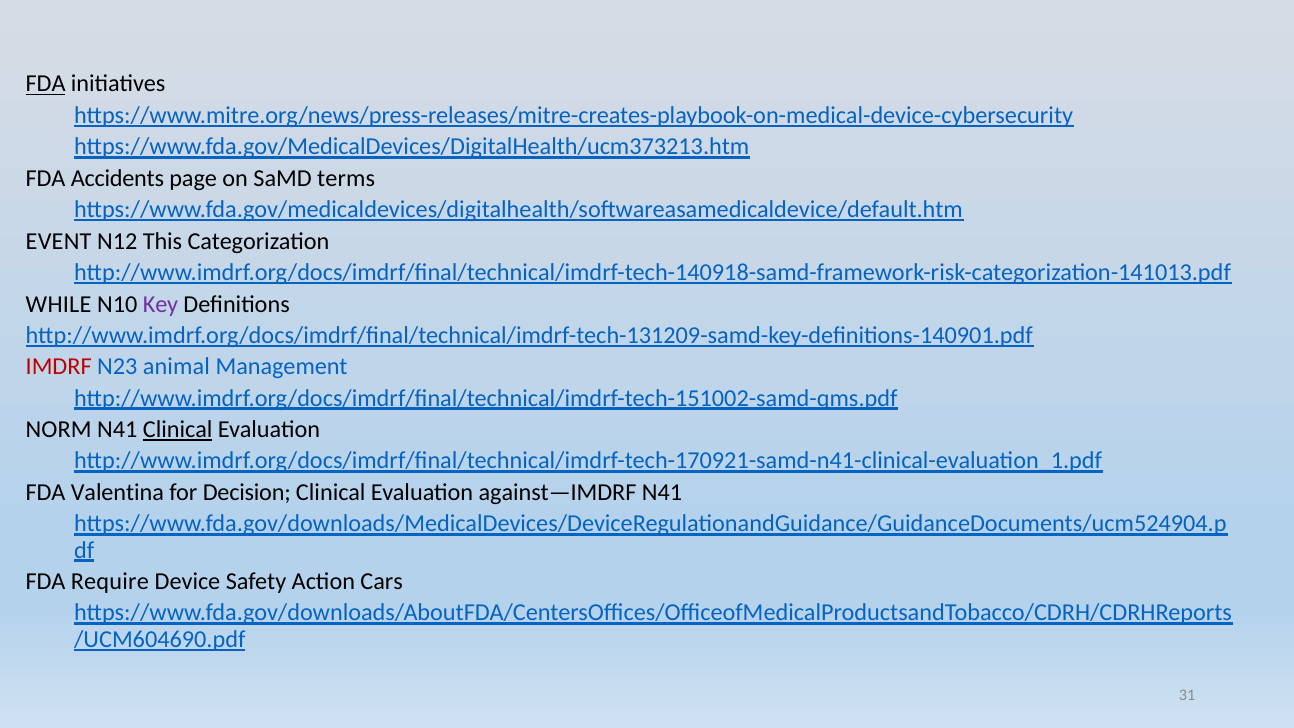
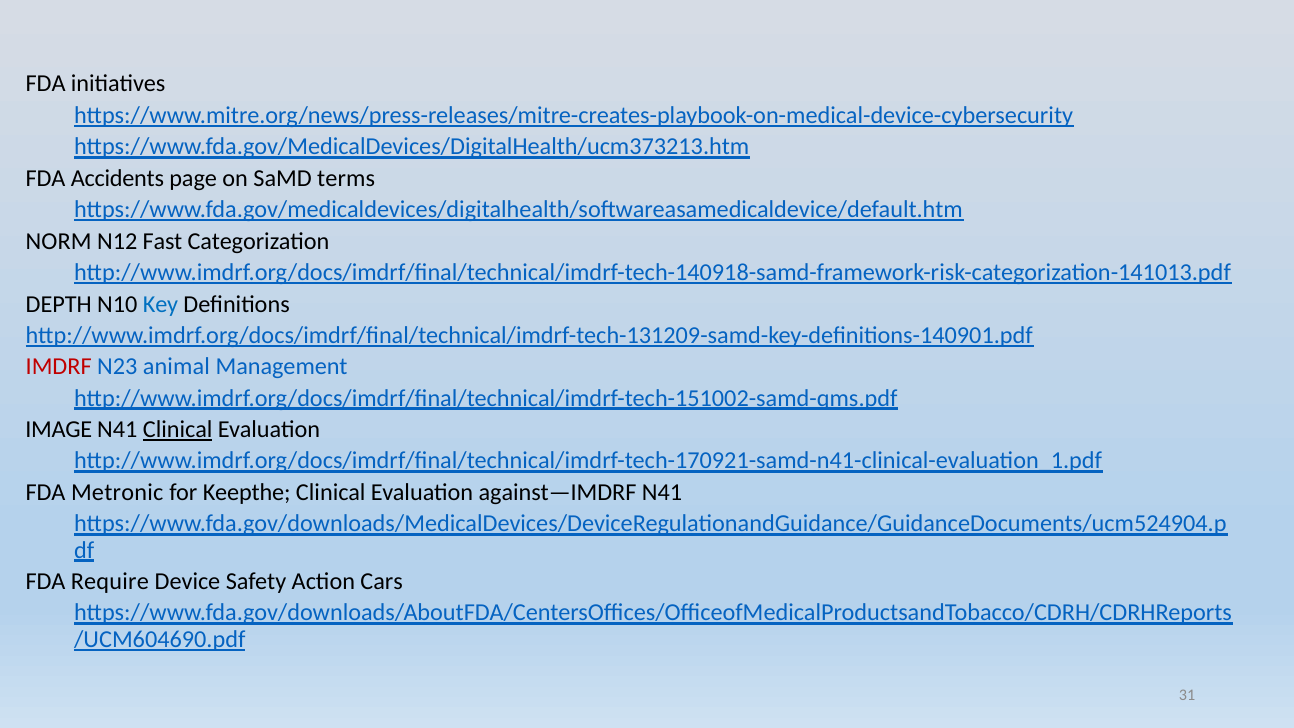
FDA underline: present -> none (46, 84)
EVENT: EVENT -> NORM (59, 241)
This: This -> Fast (163, 241)
WHILE: WHILE -> DEPTH (59, 304)
Key colour: purple -> blue (160, 304)
NORM: NORM -> IMAGE (59, 430)
Valentina: Valentina -> Metronic (117, 493)
Decision: Decision -> Keepthe (247, 493)
